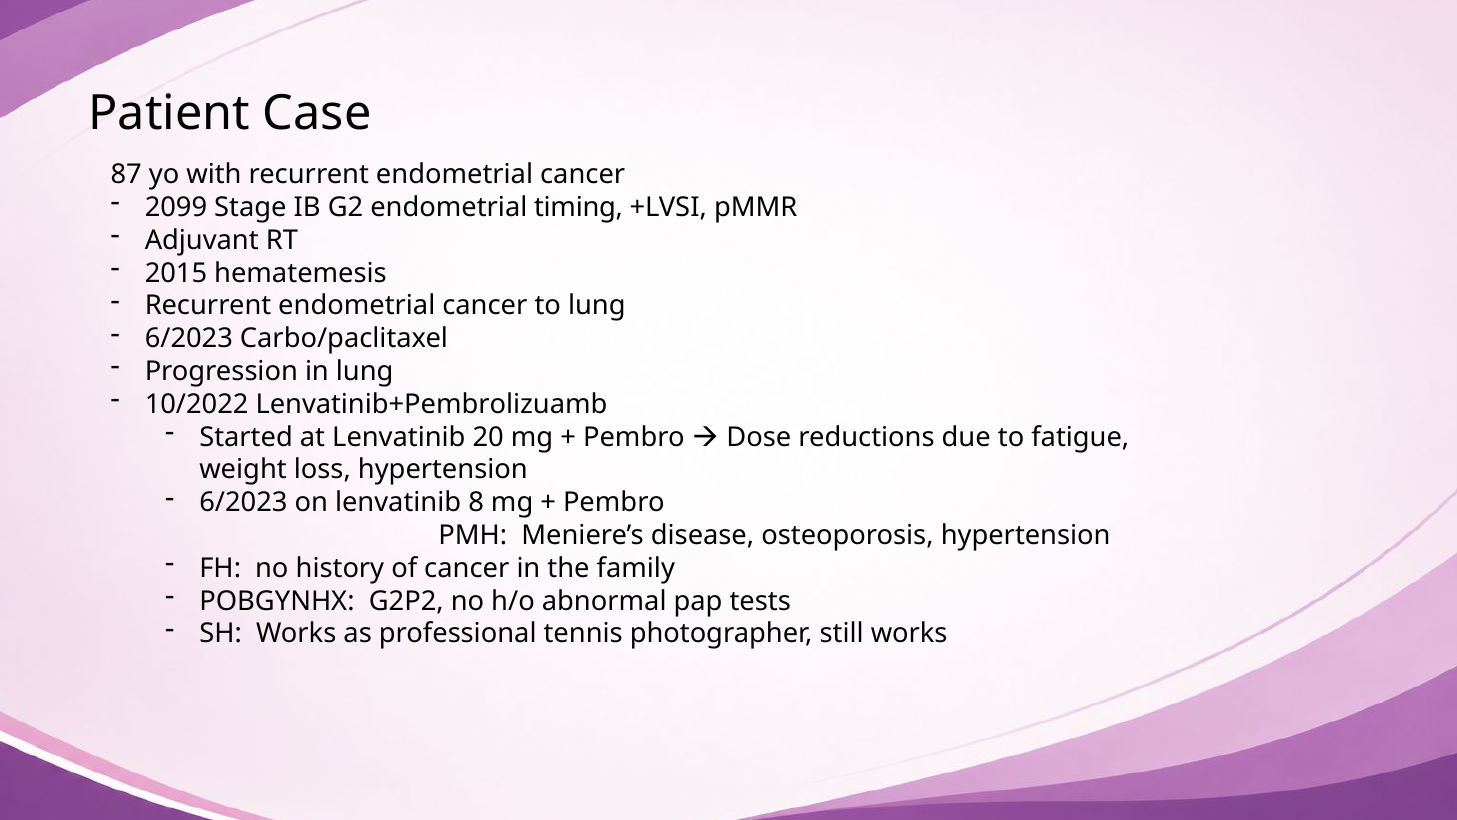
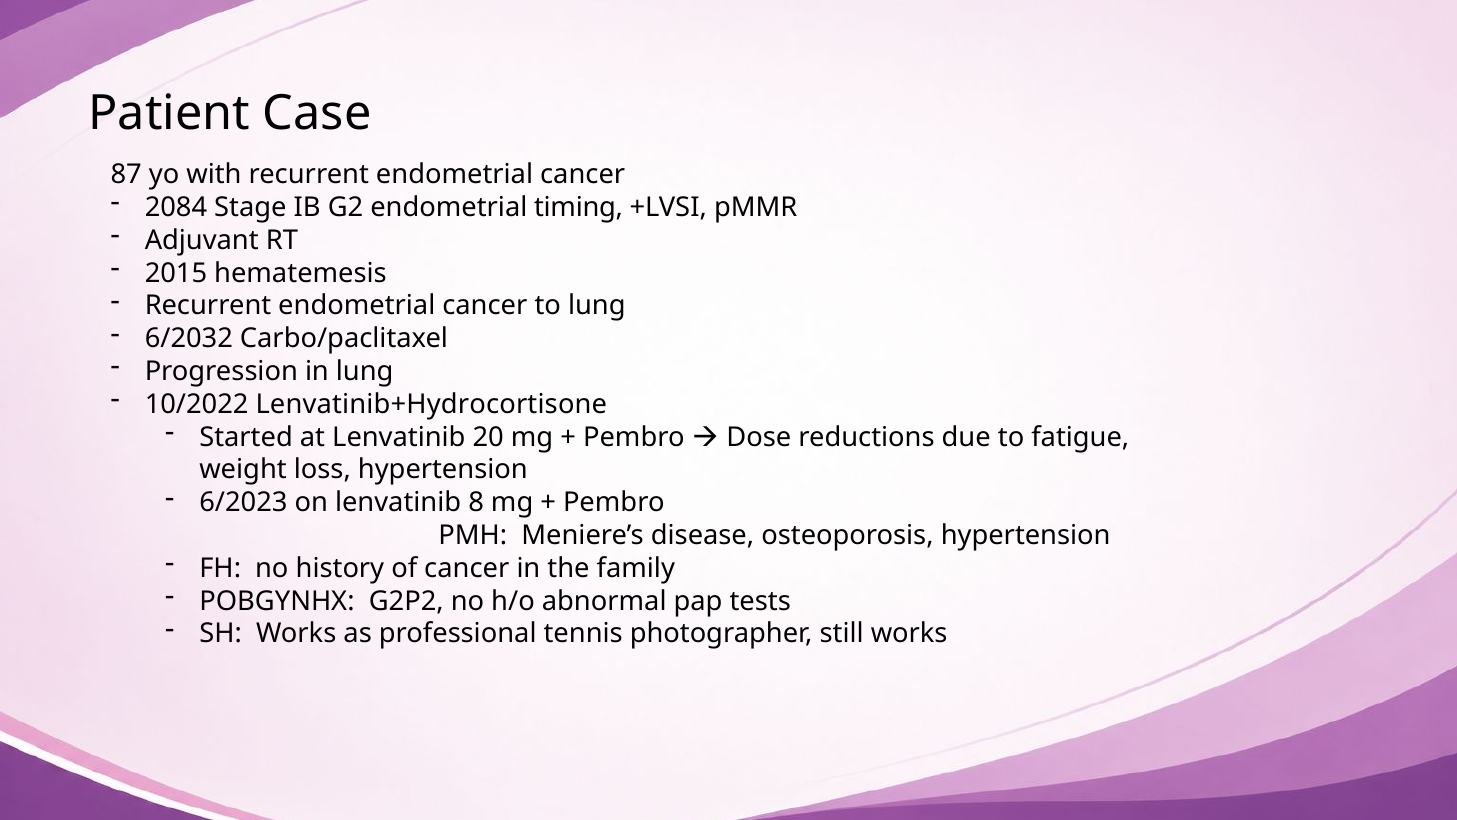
2099: 2099 -> 2084 (176, 207)
6/2023: 6/2023 -> 6/2032 (189, 338)
Lenvatinib+Pembrolizuamb: Lenvatinib+Pembrolizuamb -> Lenvatinib+Hydrocortisone (431, 404)
